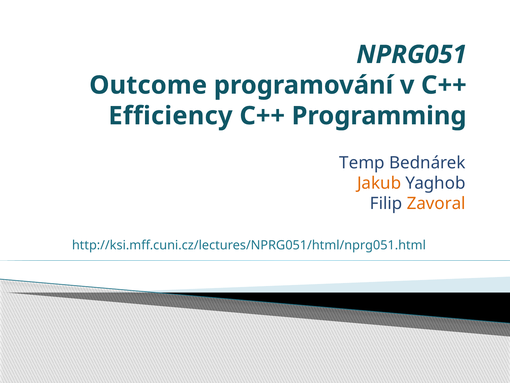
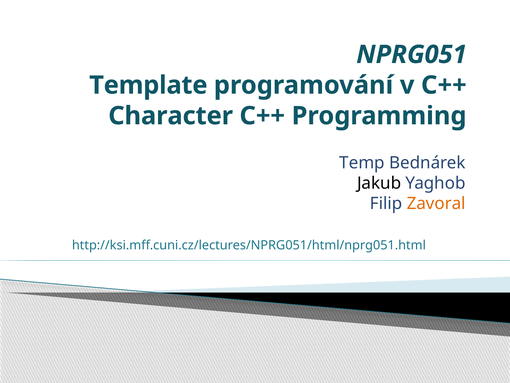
Outcome: Outcome -> Template (148, 85)
Efficiency: Efficiency -> Character (171, 116)
Jakub colour: orange -> black (379, 183)
